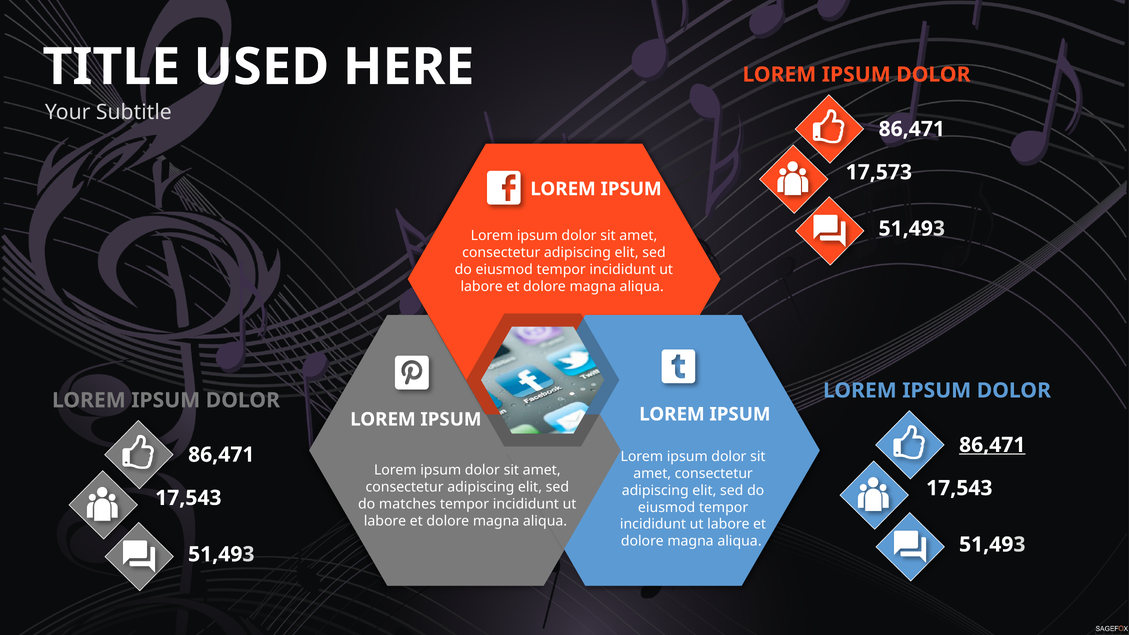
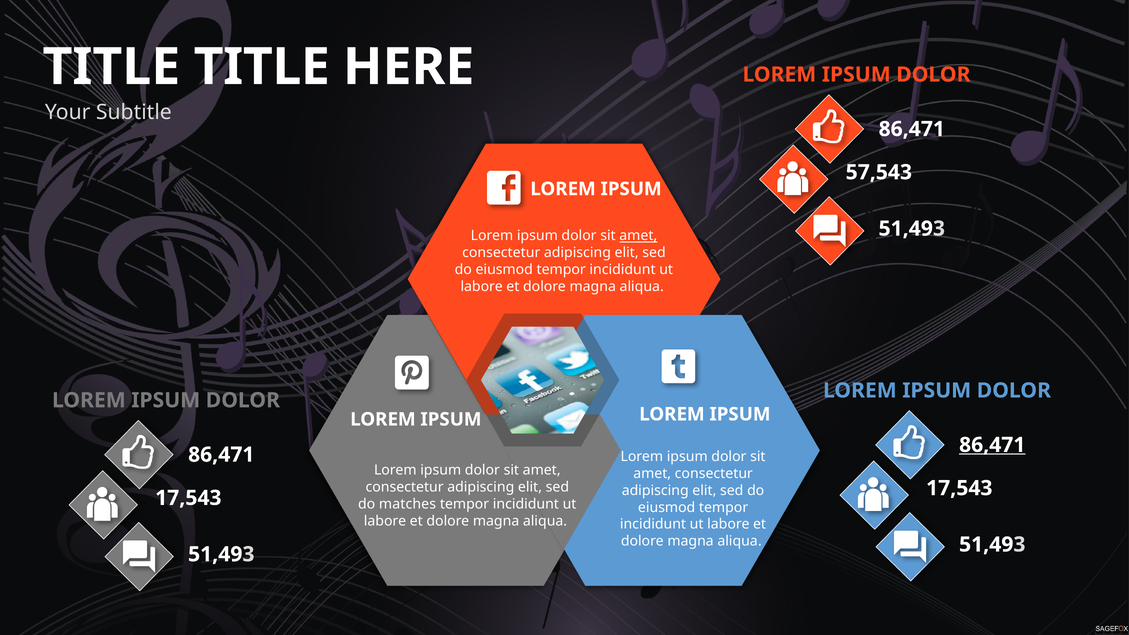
TITLE USED: USED -> TITLE (262, 67)
17,573: 17,573 -> 57,543 (879, 172)
amet underline: none -> present (638, 236)
